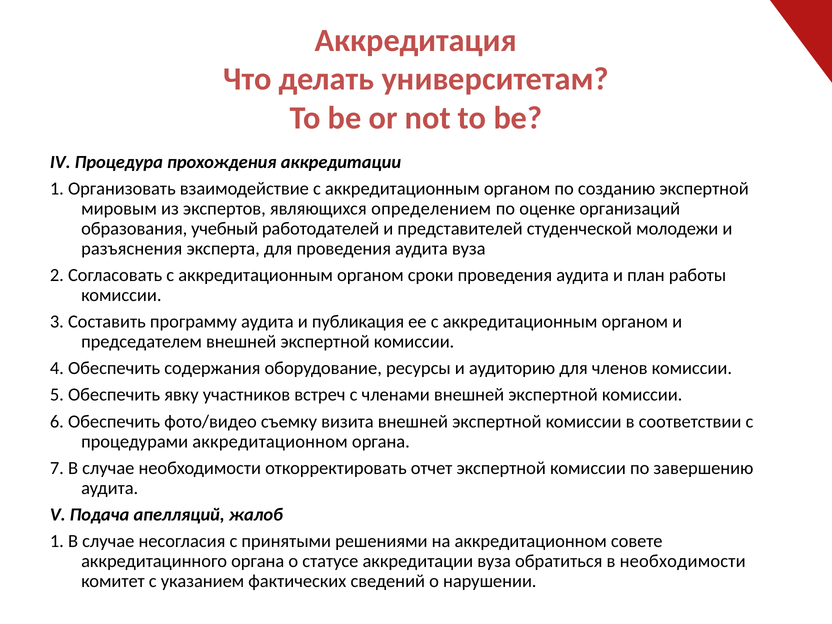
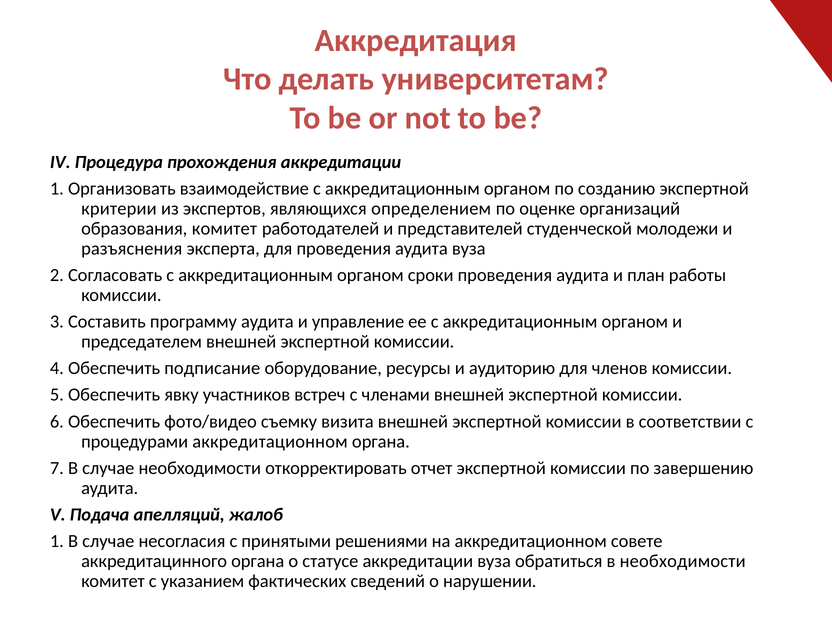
мировым: мировым -> критерии (119, 209)
образования учебный: учебный -> комитет (224, 229)
публикация: публикация -> управление (358, 322)
содержания: содержания -> подписание (212, 368)
